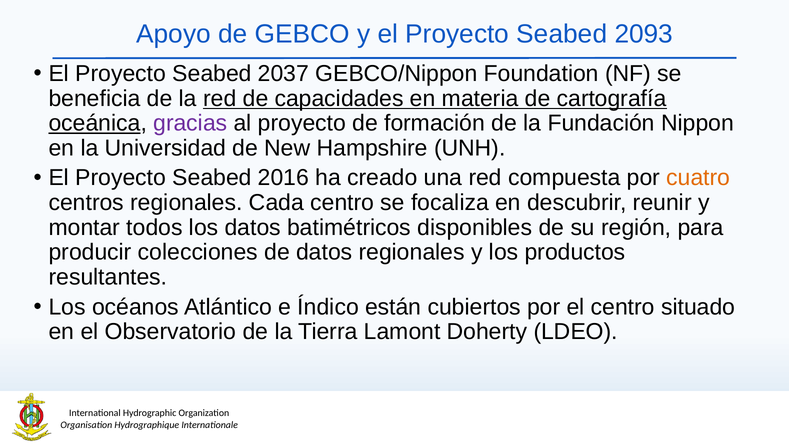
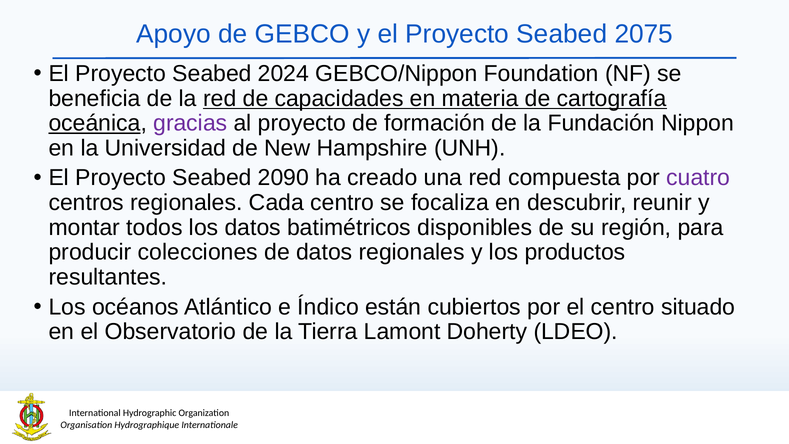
2093: 2093 -> 2075 (644, 34)
2037: 2037 -> 2024 (284, 74)
2016: 2016 -> 2090 (284, 178)
cuatro colour: orange -> purple (698, 178)
